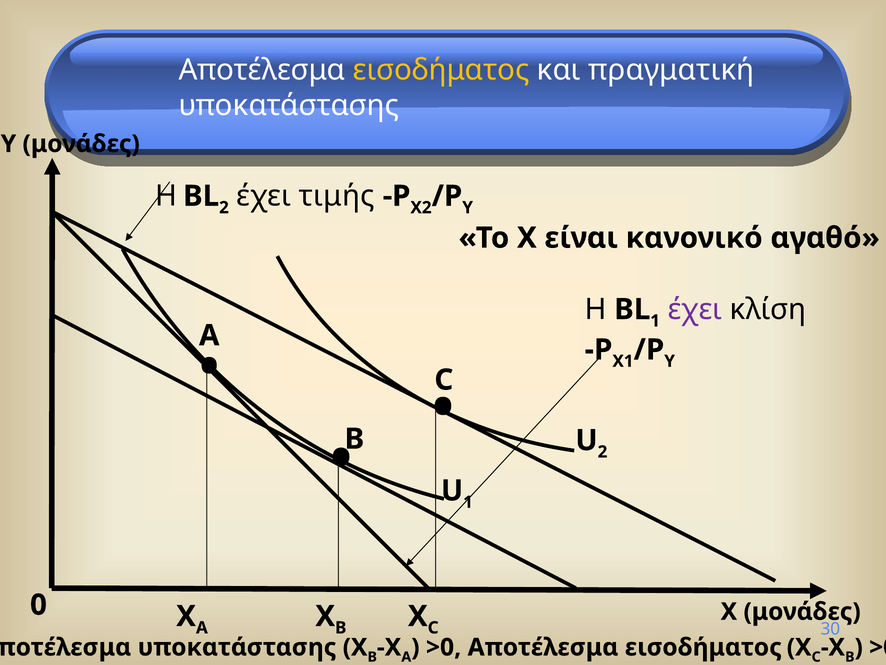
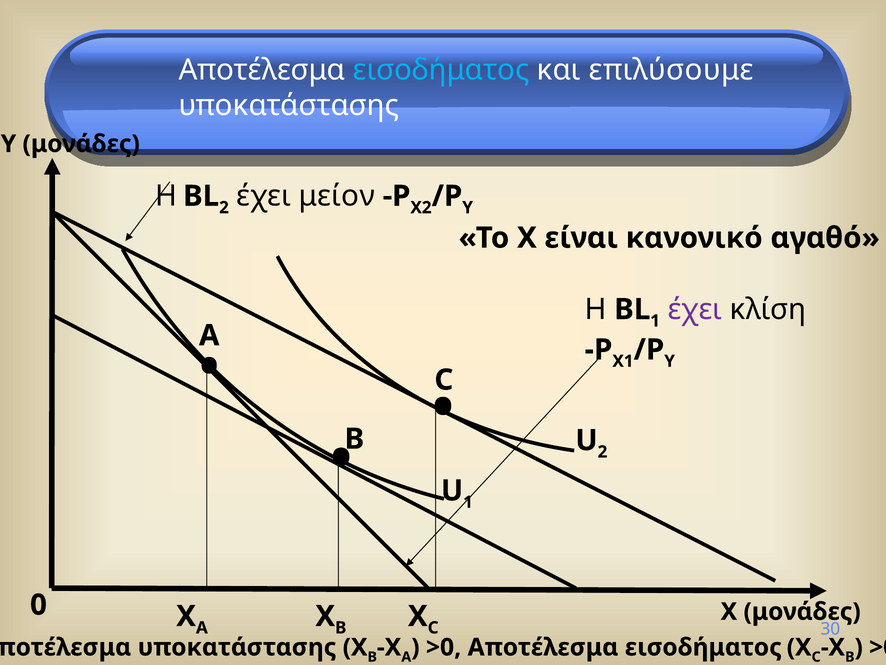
εισοδήματος colour: yellow -> light blue (441, 70)
πραγματική: πραγματική -> επιλύσουμε (671, 70)
τιμής: τιμής -> μείον (337, 196)
